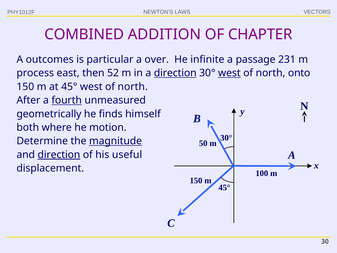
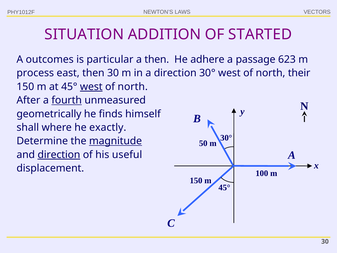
COMBINED: COMBINED -> SITUATION (84, 34)
CHAPTER: CHAPTER -> STARTED (260, 34)
a over: over -> then (157, 59)
infinite: infinite -> adhere (207, 59)
231: 231 -> 623 (287, 59)
then 52: 52 -> 30 (113, 73)
direction underline: present -> none (175, 73)
west underline: present -> none (229, 73)
onto: onto -> their (299, 73)
west underline: none -> present (91, 87)
both: both -> shall (28, 127)
motion: motion -> exactly (108, 127)
